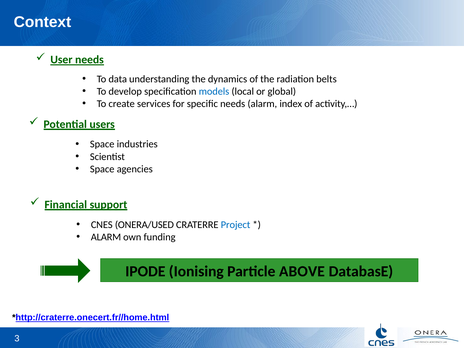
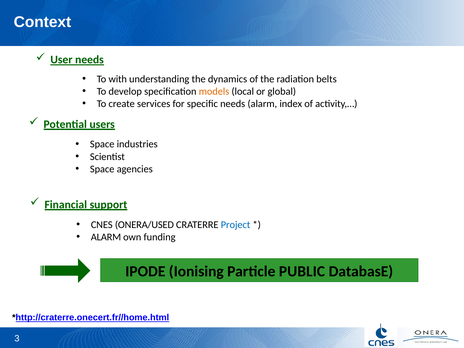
data: data -> with (118, 79)
models colour: blue -> orange (214, 91)
ABOVE: ABOVE -> PUBLIC (302, 271)
